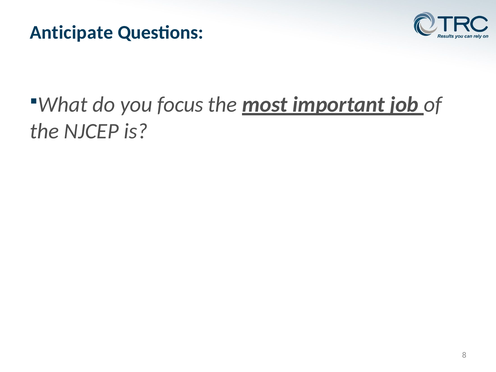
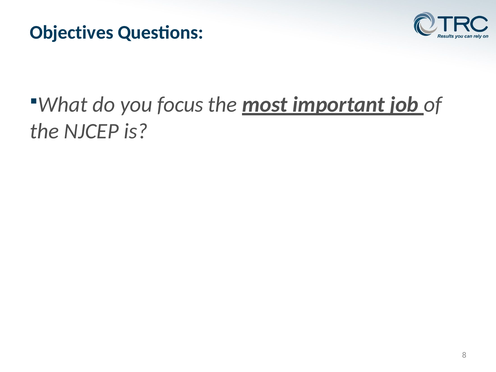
Anticipate: Anticipate -> Objectives (72, 33)
